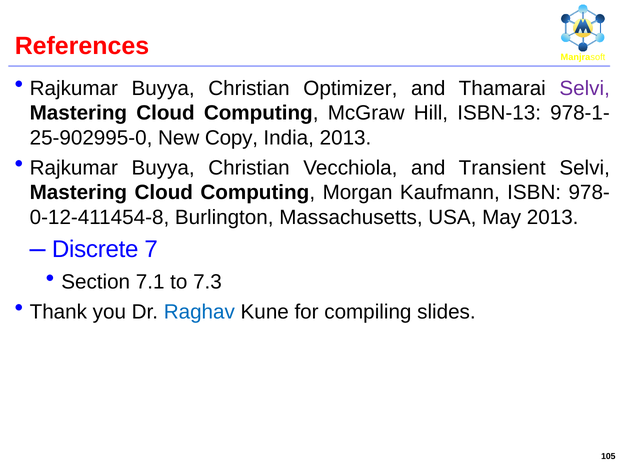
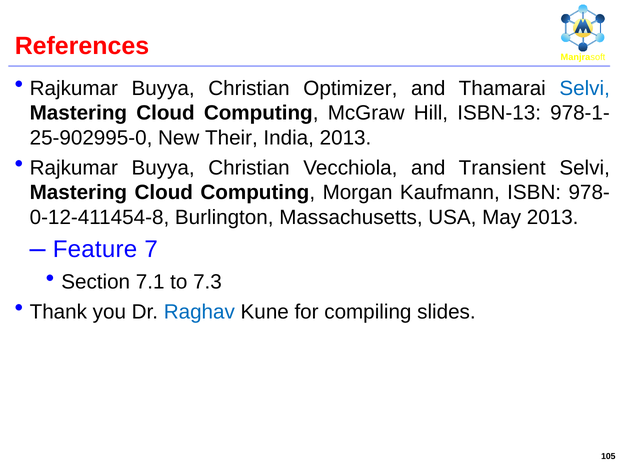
Selvi colour: purple -> blue (585, 88)
Copy: Copy -> Their (231, 138)
Discrete: Discrete -> Feature (95, 250)
